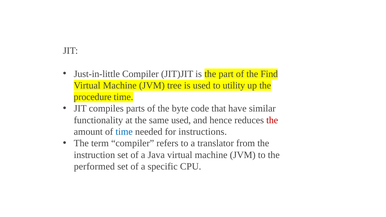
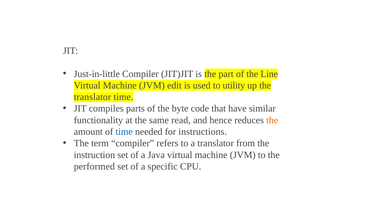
Find: Find -> Line (269, 74)
tree: tree -> edit (174, 85)
procedure: procedure -> translator (92, 97)
same used: used -> read (181, 120)
the colour: red -> orange (272, 120)
